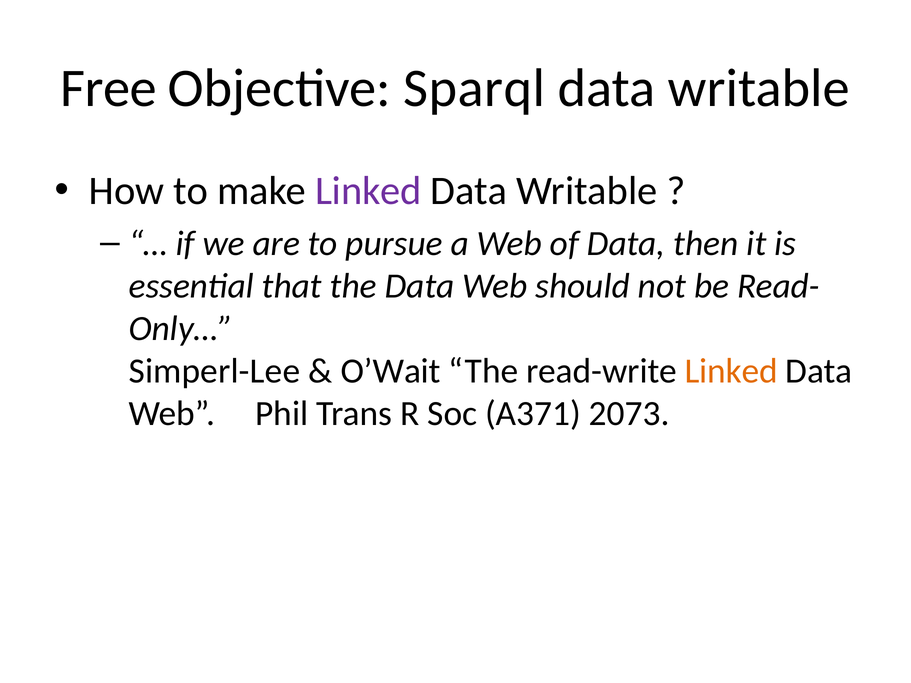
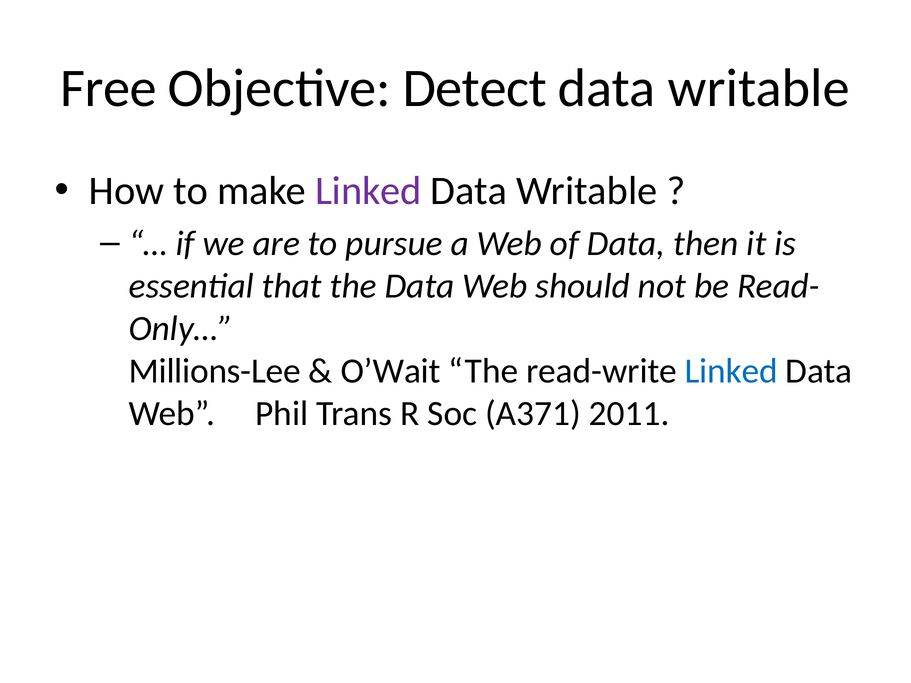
Sparql: Sparql -> Detect (475, 88)
Simperl-Lee: Simperl-Lee -> Millions-Lee (215, 371)
Linked colour: orange -> blue (731, 371)
2073: 2073 -> 2011 (629, 414)
